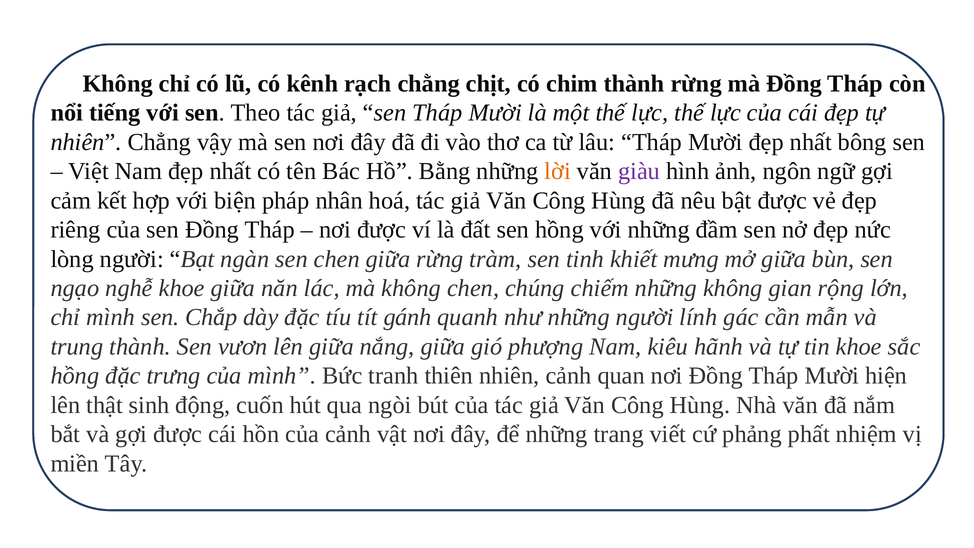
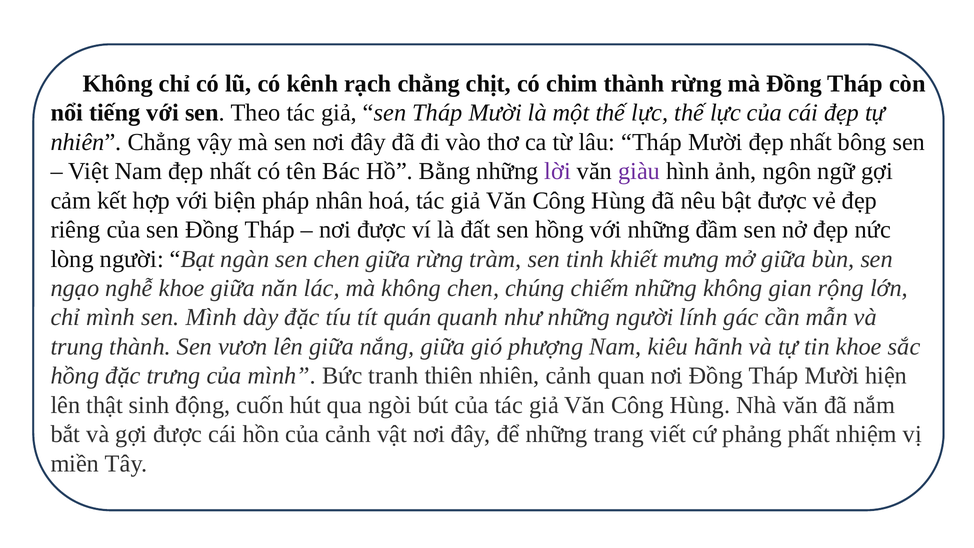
lời colour: orange -> purple (558, 171)
sen Chắp: Chắp -> Mình (211, 317)
gánh: gánh -> quán (408, 317)
